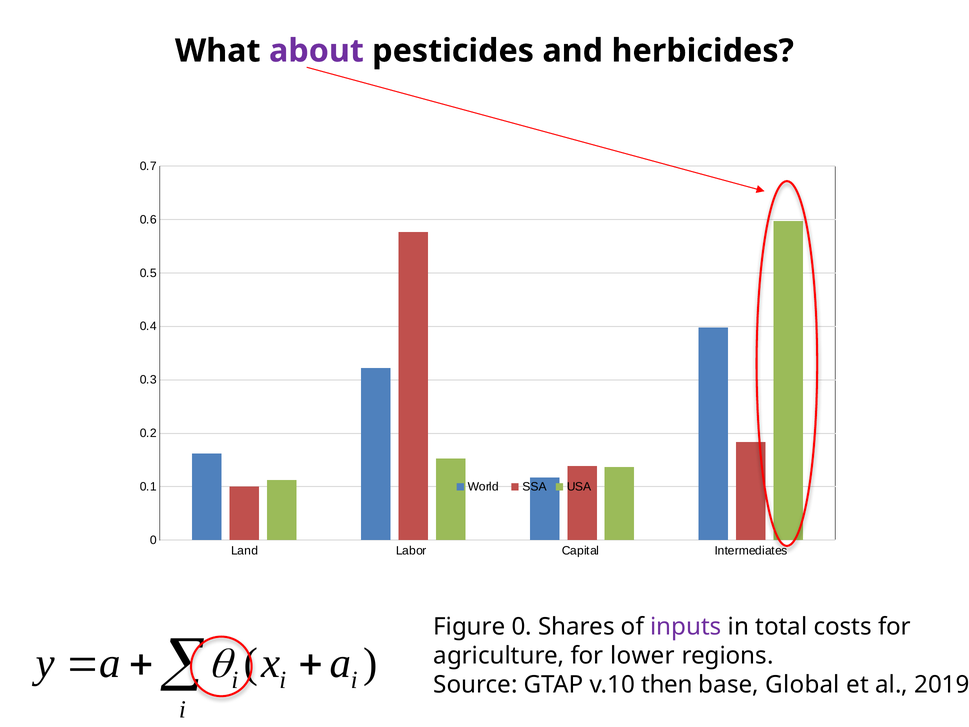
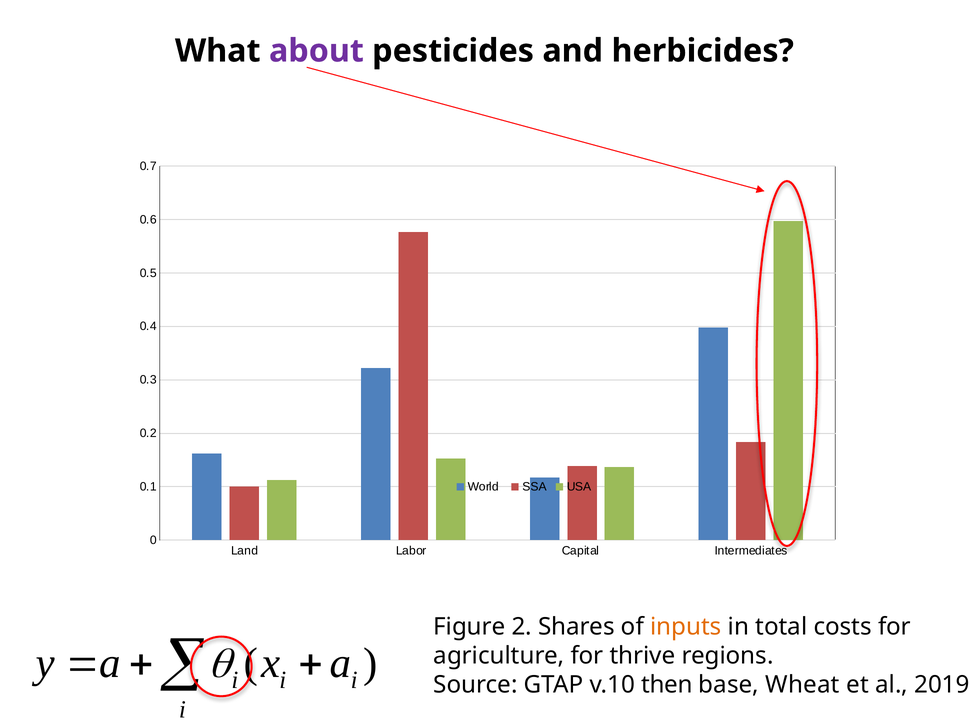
Figure 0: 0 -> 2 (522, 627)
inputs colour: purple -> orange (686, 627)
lower: lower -> thrive (643, 656)
Global: Global -> Wheat (802, 685)
